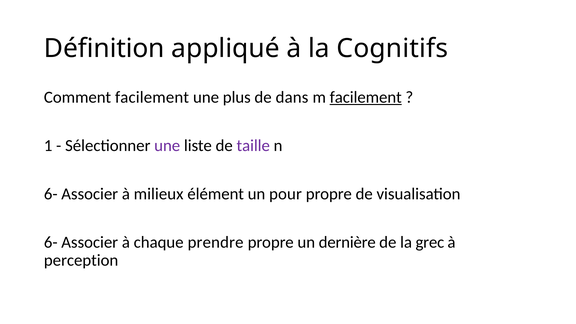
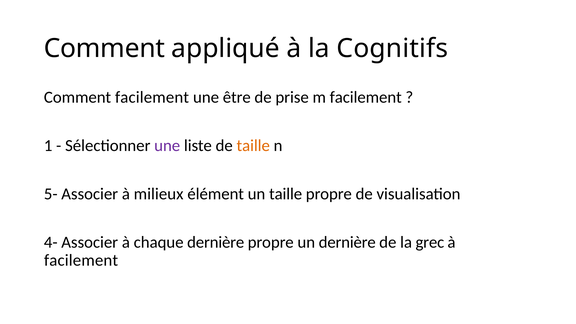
Définition: Définition -> Comment (104, 48)
plus: plus -> être (237, 97)
dans: dans -> prise (292, 97)
facilement underline: present -> none (366, 97)
taille colour: purple -> orange (253, 146)
6-: 6- -> 5- (51, 194)
un pour: pour -> taille (286, 194)
6-: 6- -> 4- (51, 242)
chaque prendre: prendre -> dernière (216, 242)
perception: perception -> facilement (81, 260)
